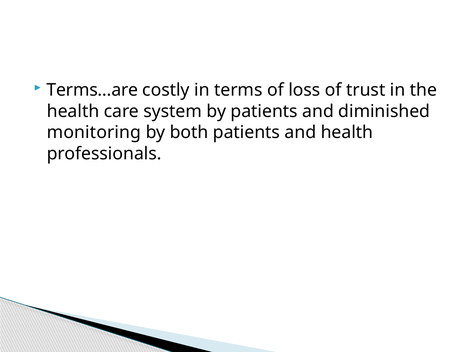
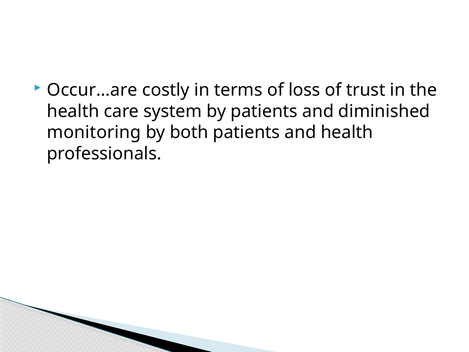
Terms…are: Terms…are -> Occur…are (92, 90)
